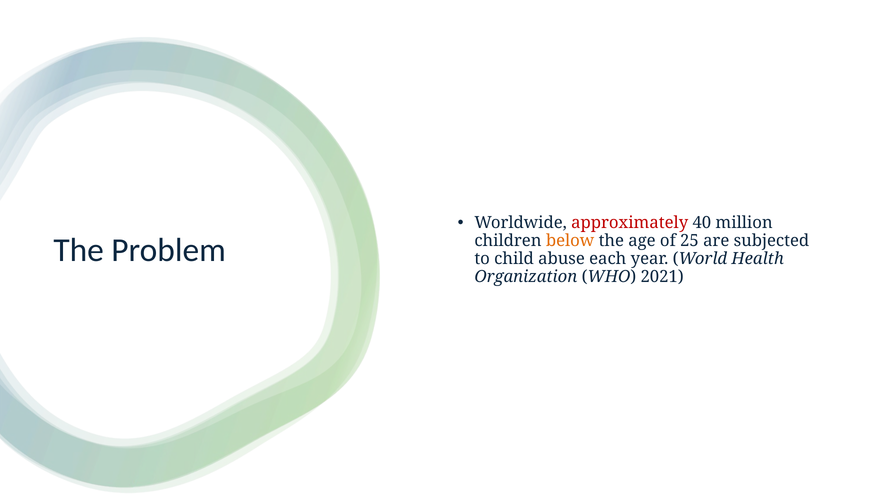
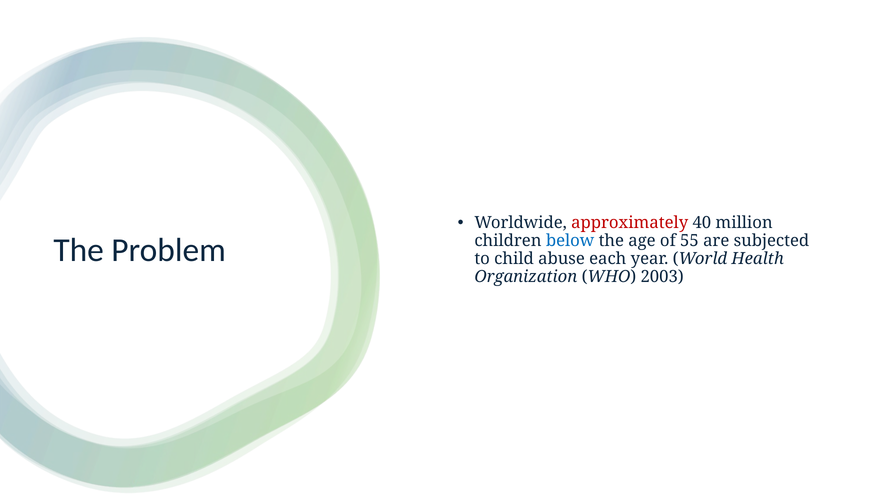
below colour: orange -> blue (570, 241)
25: 25 -> 55 (689, 241)
2021: 2021 -> 2003 (662, 277)
